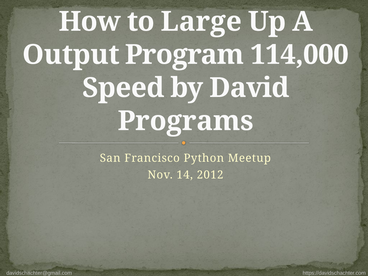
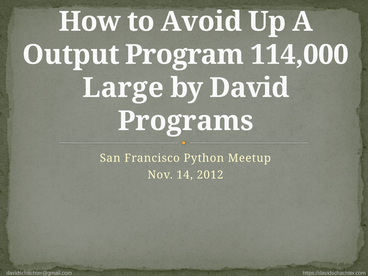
Large: Large -> Avoid (201, 22)
Speed: Speed -> Large (123, 88)
